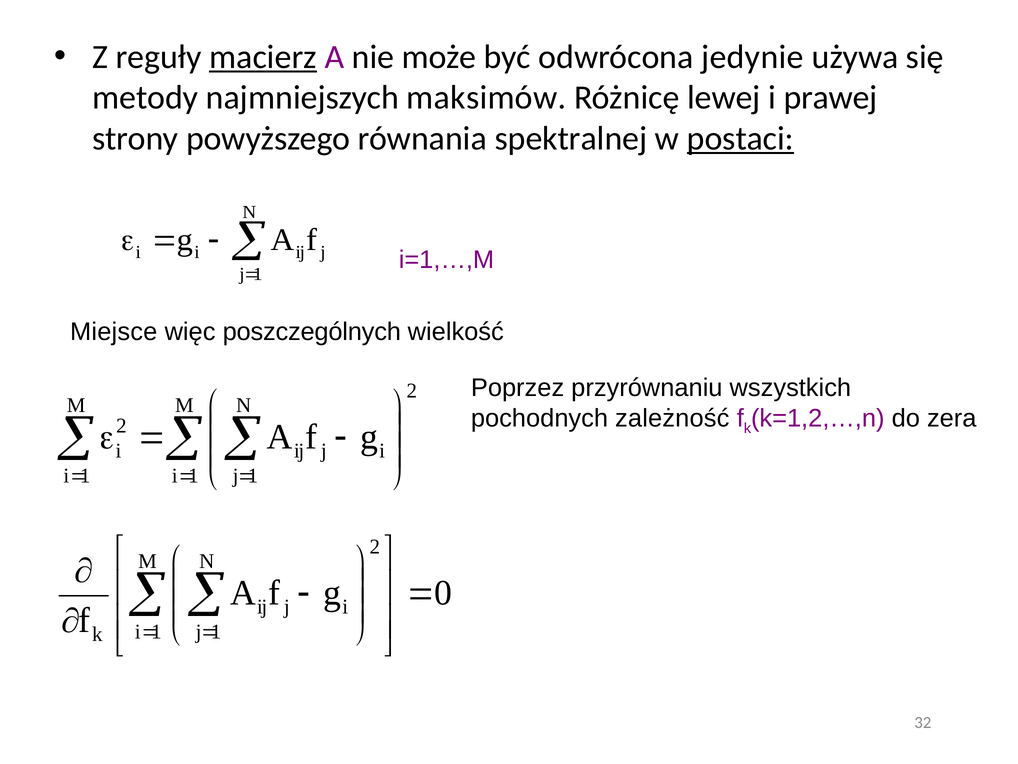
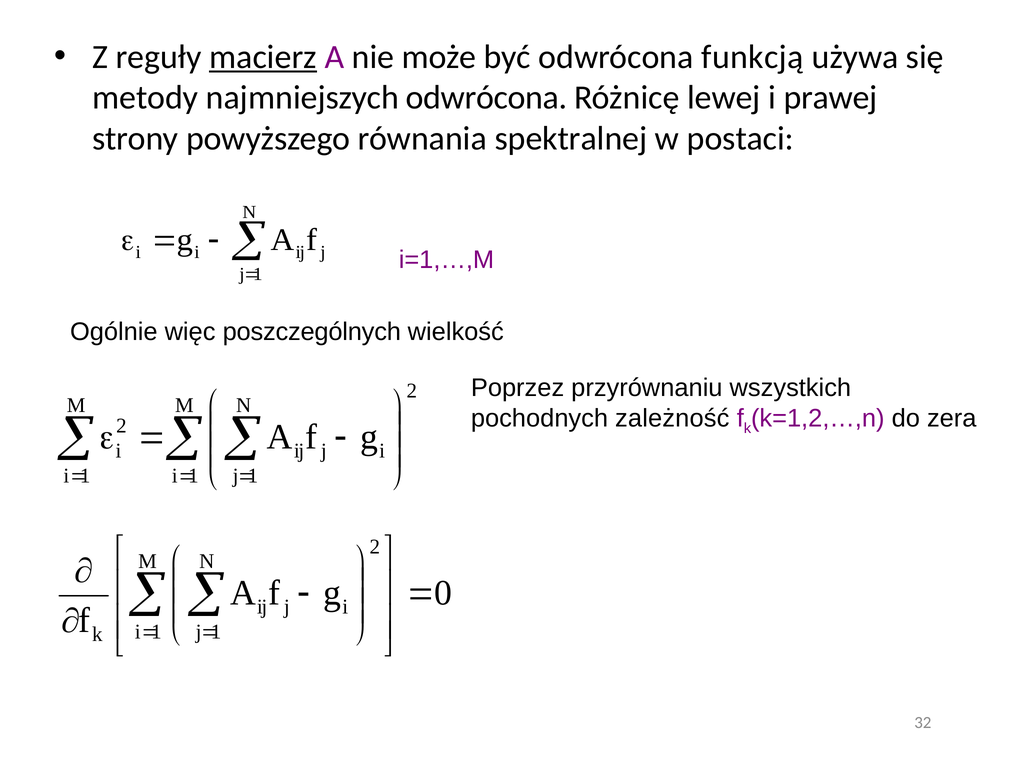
jedynie: jedynie -> funkcją (752, 57)
najmniejszych maksimów: maksimów -> odwrócona (487, 98)
postaci underline: present -> none (740, 138)
Miejsce: Miejsce -> Ogólnie (114, 332)
